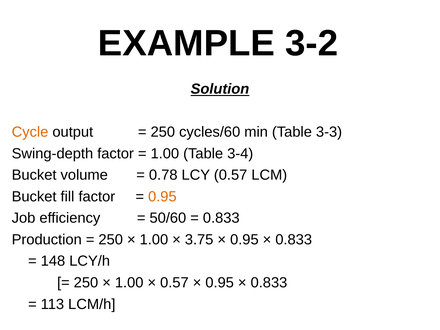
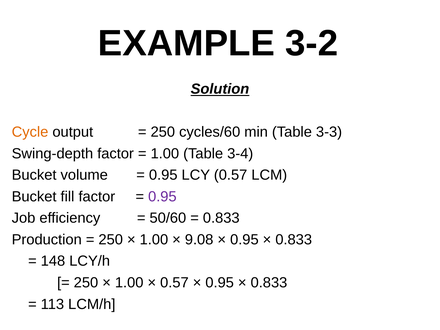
0.78: 0.78 -> 0.95 (163, 175)
0.95 colour: orange -> purple (162, 197)
3.75: 3.75 -> 9.08 (199, 240)
